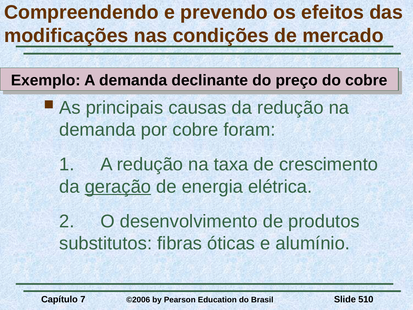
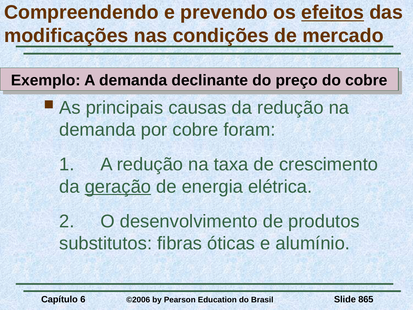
efeitos underline: none -> present (333, 12)
7: 7 -> 6 (83, 299)
510: 510 -> 865 (366, 299)
